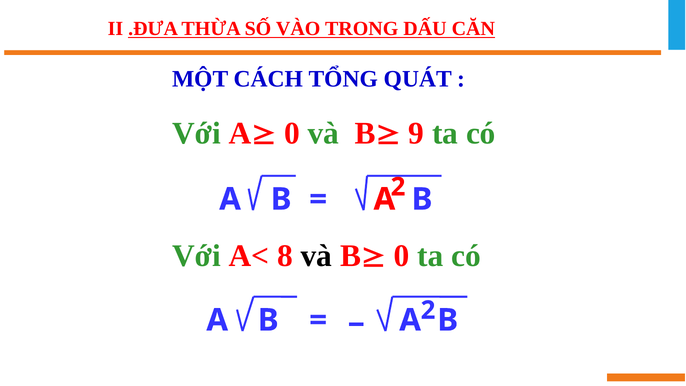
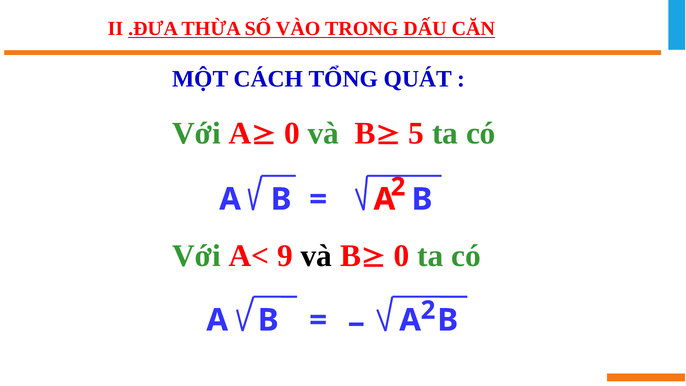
9: 9 -> 5 (416, 133)
8: 8 -> 9 (285, 256)
